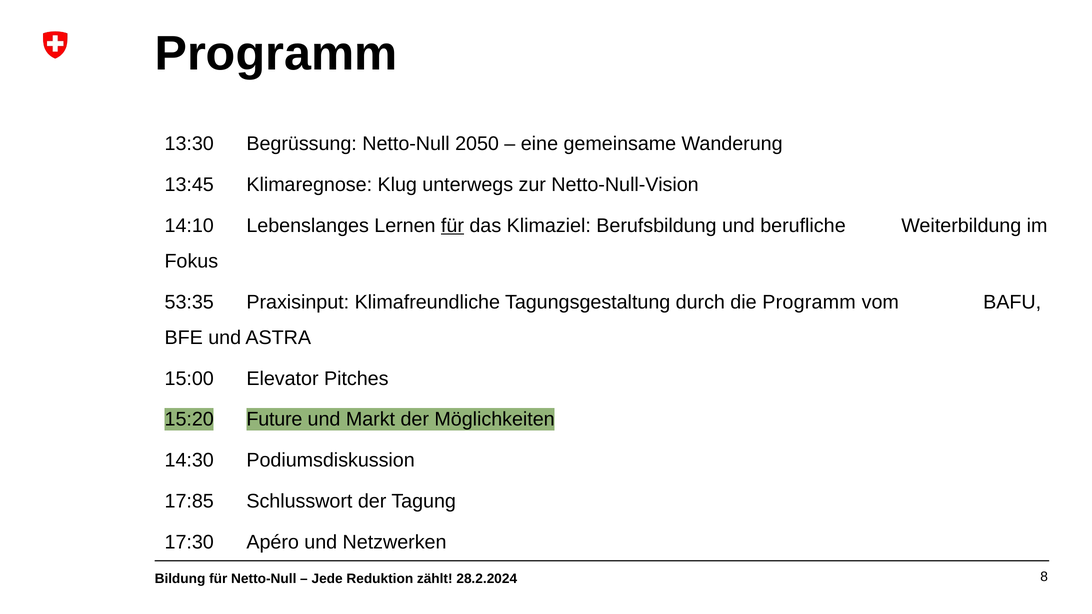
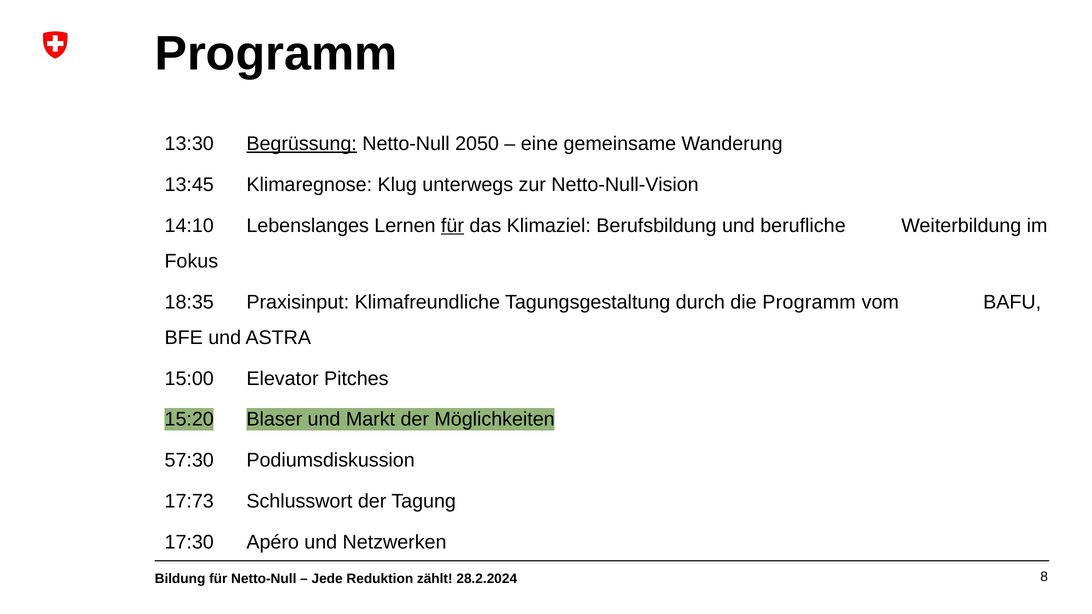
Begrüssung underline: none -> present (302, 144)
53:35: 53:35 -> 18:35 (189, 302)
Future: Future -> Blaser (274, 420)
14:30: 14:30 -> 57:30 (189, 461)
17:85: 17:85 -> 17:73 (189, 502)
